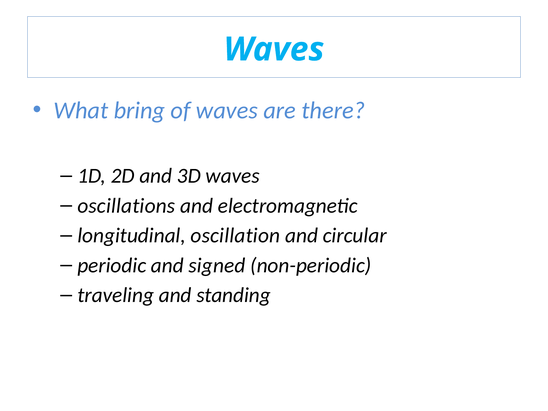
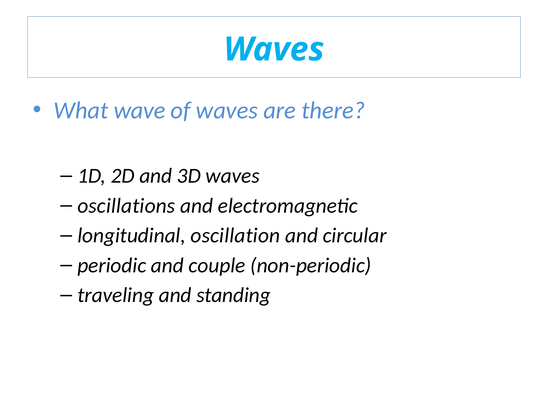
bring: bring -> wave (140, 110)
signed: signed -> couple (217, 265)
